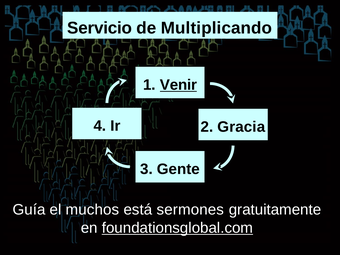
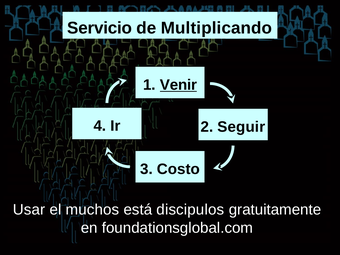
Gracia: Gracia -> Seguir (241, 127)
Gente: Gente -> Costo (178, 169)
Guía: Guía -> Usar (29, 210)
sermones: sermones -> discipulos (190, 210)
foundationsglobal.com underline: present -> none (177, 228)
